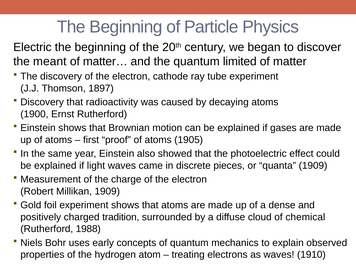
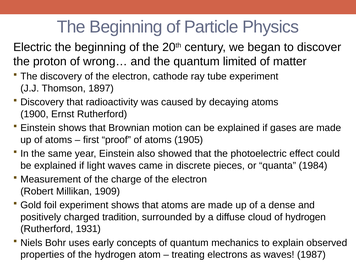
meant: meant -> proton (50, 61)
matter…: matter… -> wrong… (105, 61)
quanta 1909: 1909 -> 1984 (313, 166)
of chemical: chemical -> hydrogen (305, 217)
1988: 1988 -> 1931 (88, 229)
1910: 1910 -> 1987 (311, 255)
